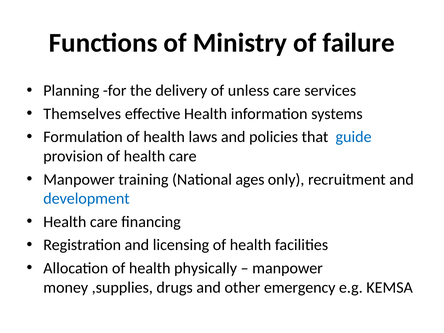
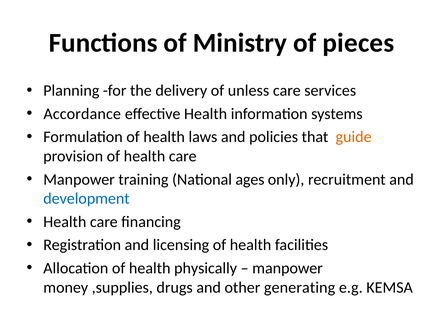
failure: failure -> pieces (358, 43)
Themselves: Themselves -> Accordance (82, 114)
guide colour: blue -> orange (354, 137)
emergency: emergency -> generating (300, 287)
